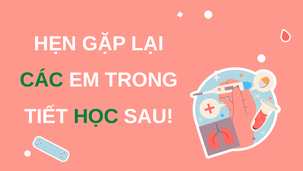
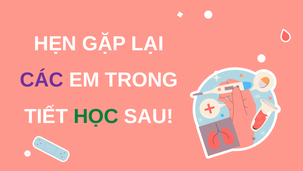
CÁC colour: green -> purple (42, 80)
